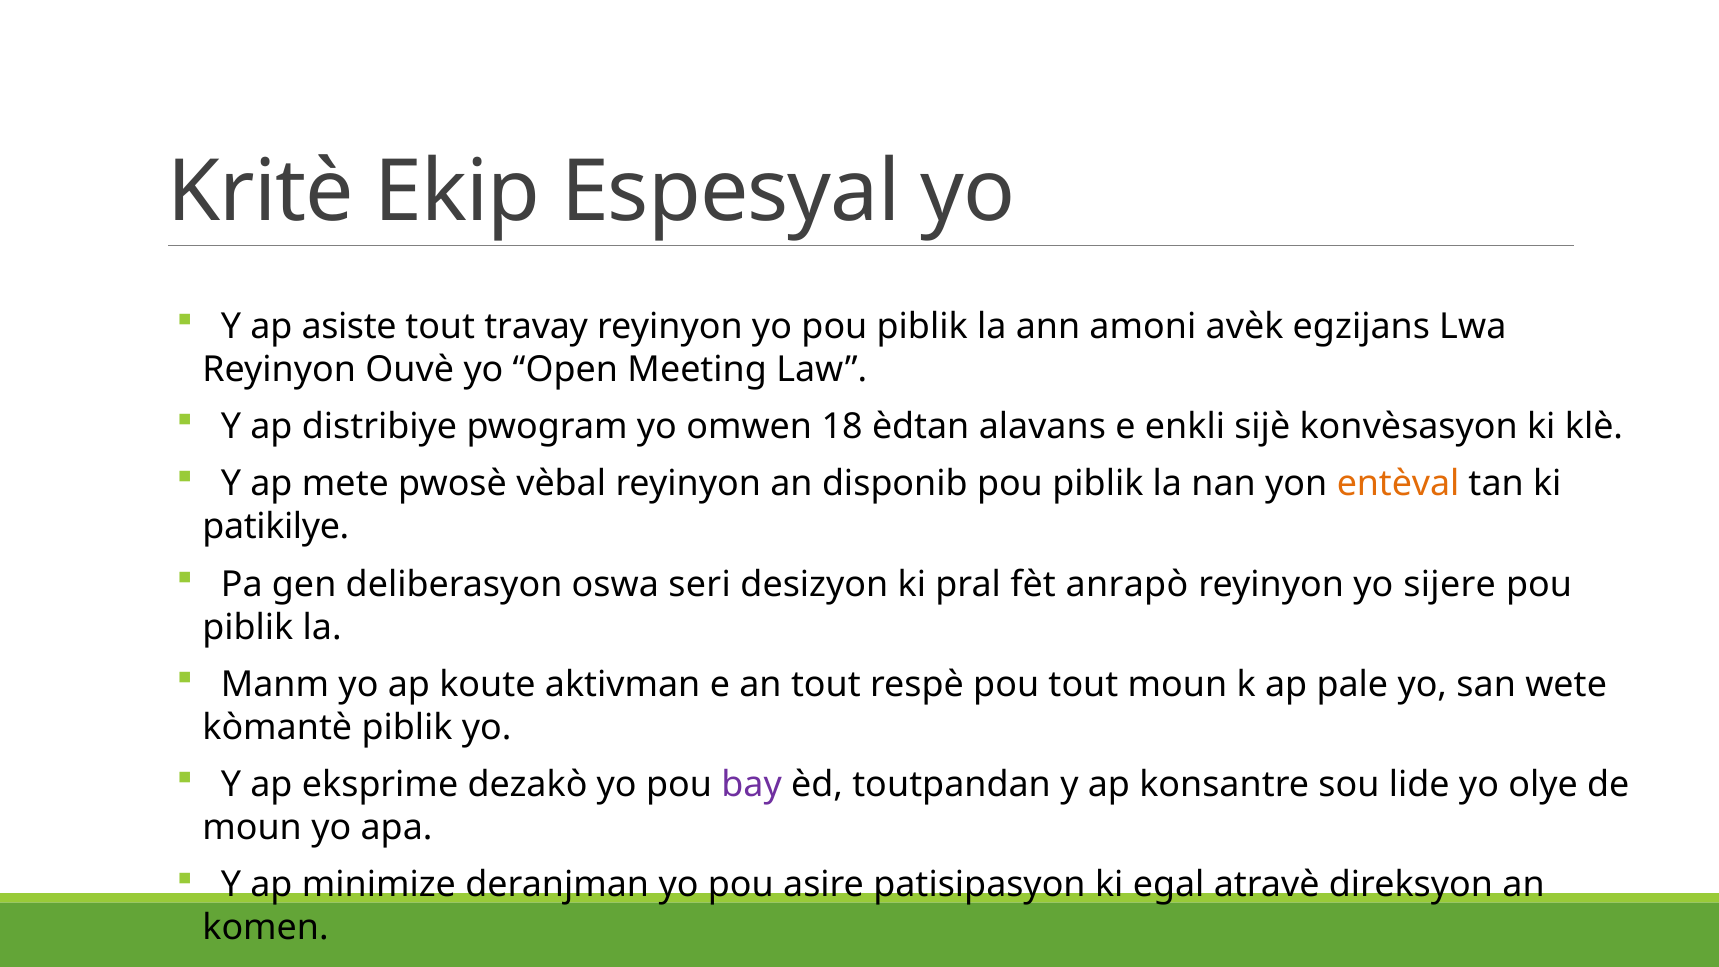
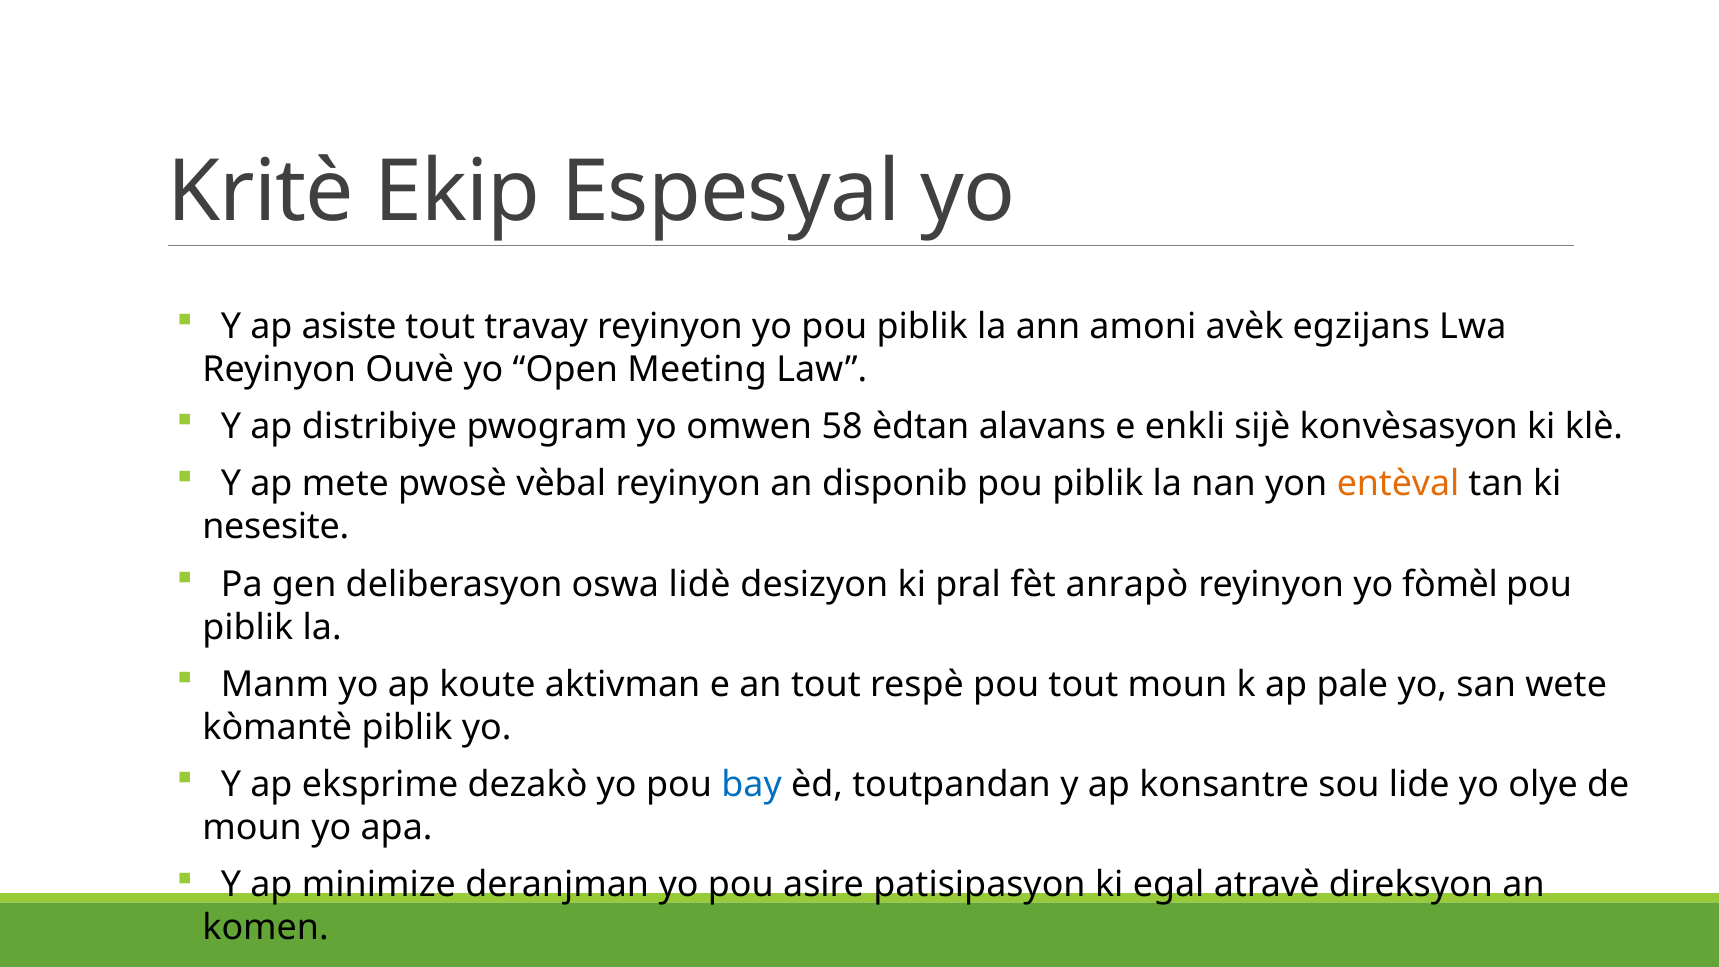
18: 18 -> 58 (842, 427)
patikilye: patikilye -> nesesite (276, 527)
seri: seri -> lidè (700, 584)
sijere: sijere -> fòmèl (1450, 584)
bay colour: purple -> blue (752, 785)
